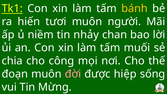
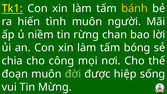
tươi: tươi -> tình (56, 22)
nhảy: nhảy -> rừng (86, 35)
muối: muối -> bóng (137, 48)
đời colour: pink -> light green (73, 74)
